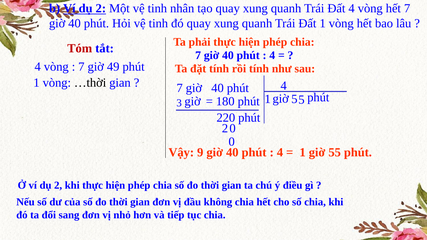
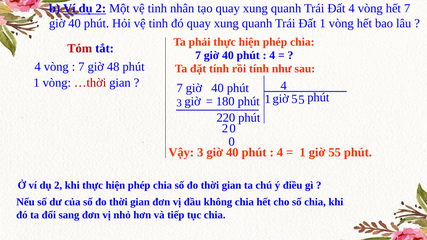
49: 49 -> 48 (113, 67)
…thời colour: black -> red (90, 83)
Vậy 9: 9 -> 3 (200, 153)
